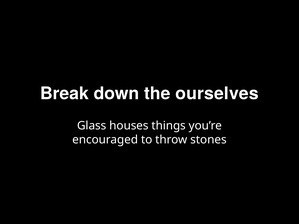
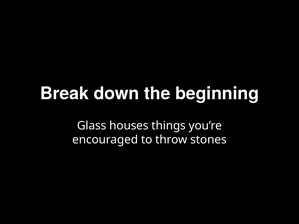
ourselves: ourselves -> beginning (217, 94)
